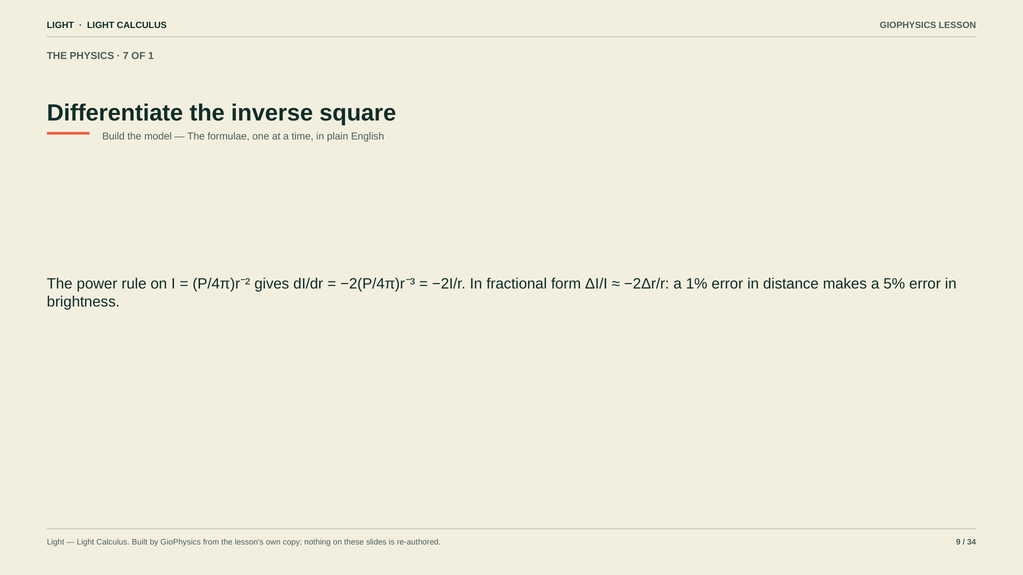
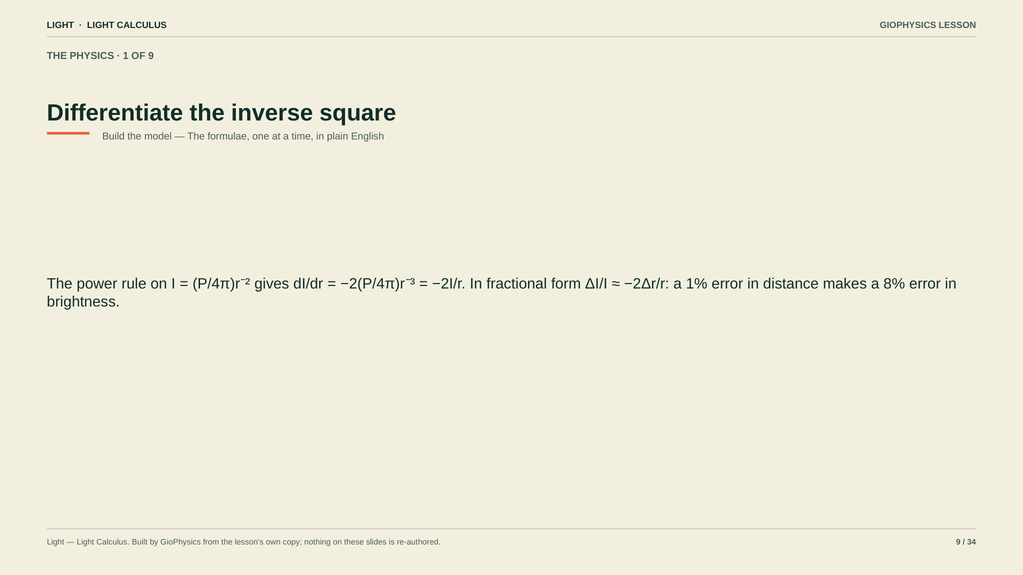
7: 7 -> 1 (126, 56)
OF 1: 1 -> 9 (151, 56)
5%: 5% -> 8% (894, 284)
